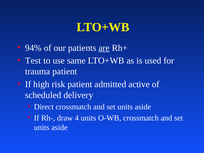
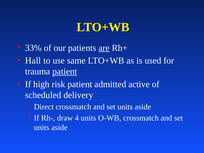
94%: 94% -> 33% (33, 48)
Test: Test -> Hall (33, 61)
patient underline: none -> present (65, 71)
